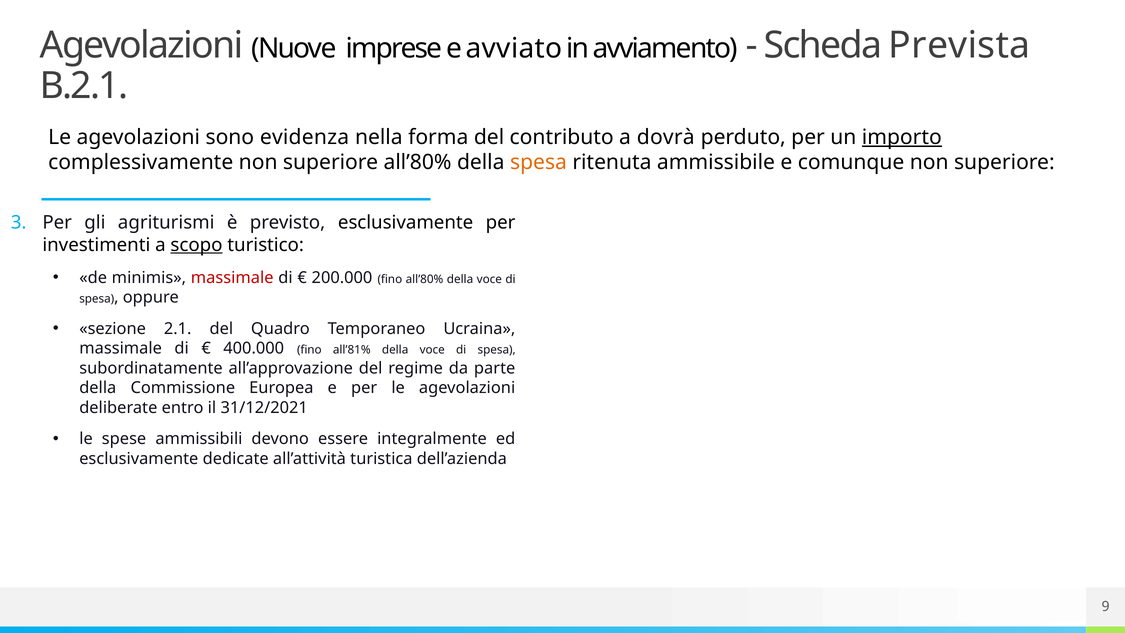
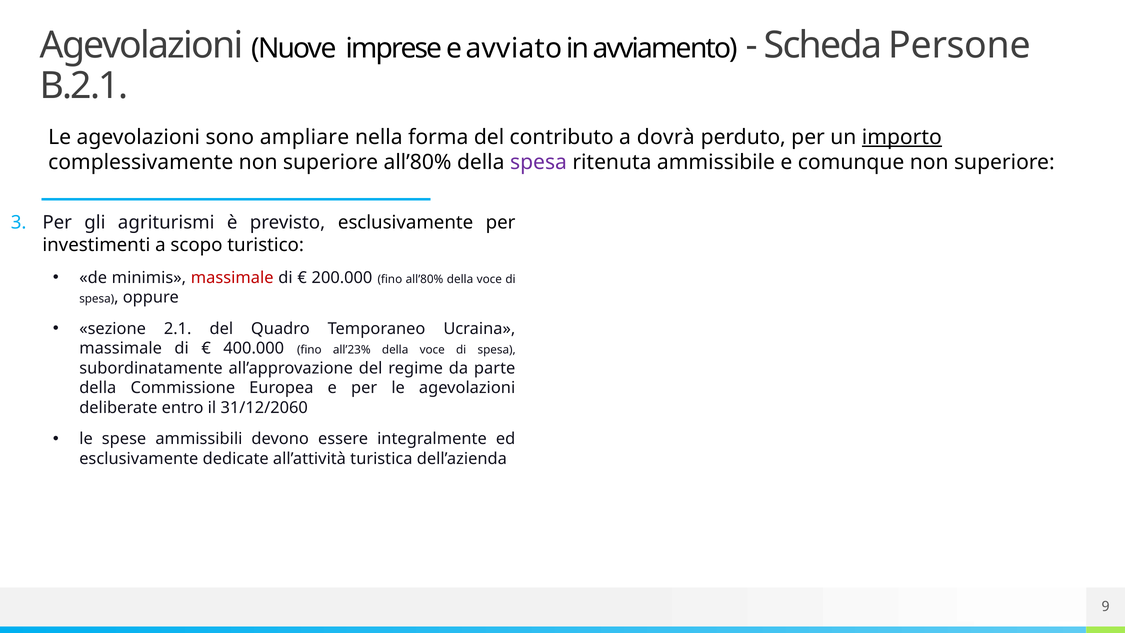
Prevista: Prevista -> Persone (960, 46)
evidenza: evidenza -> ampliare (304, 137)
spesa colour: orange -> purple (538, 162)
scopo underline: present -> none (197, 245)
all’81%: all’81% -> all’23% (352, 350)
31/12/2021: 31/12/2021 -> 31/12/2060 (264, 408)
